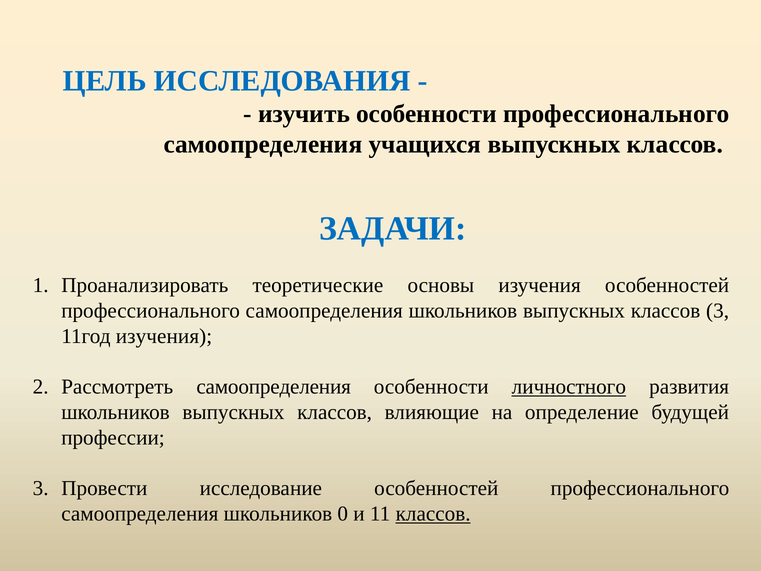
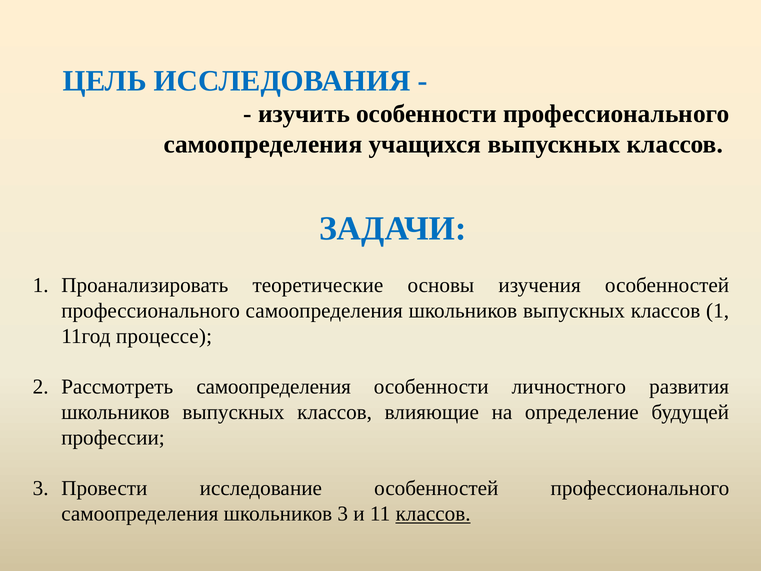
классов 3: 3 -> 1 (718, 311)
11год изучения: изучения -> процессе (164, 336)
личностного underline: present -> none (569, 387)
школьников 0: 0 -> 3 (343, 514)
